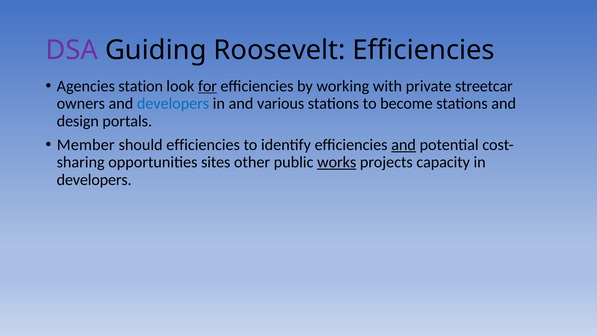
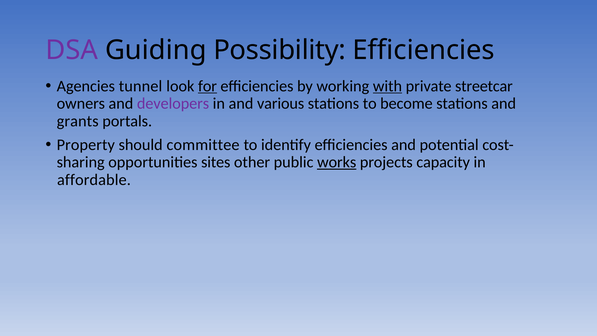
Roosevelt: Roosevelt -> Possibility (280, 50)
station: station -> tunnel (141, 86)
with underline: none -> present (387, 86)
developers colour: blue -> purple (173, 103)
design: design -> grants (78, 121)
Member: Member -> Property (86, 145)
should efficiencies: efficiencies -> committee (203, 145)
and underline: present -> none (404, 145)
developers: developers -> affordable (94, 180)
